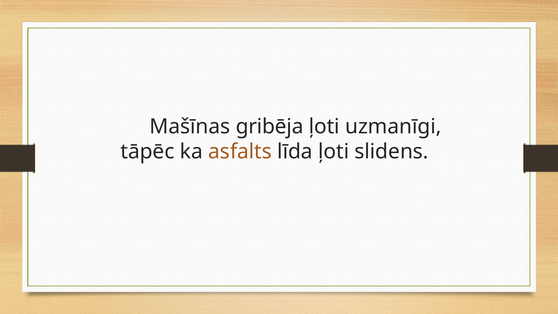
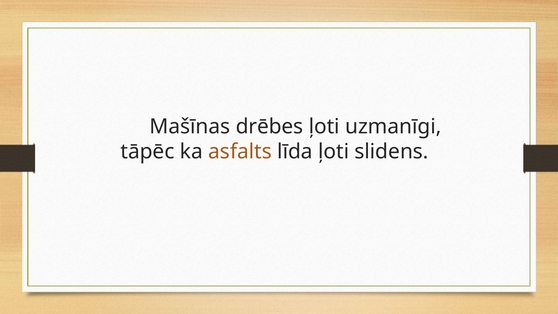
gribēja: gribēja -> drēbes (269, 127)
